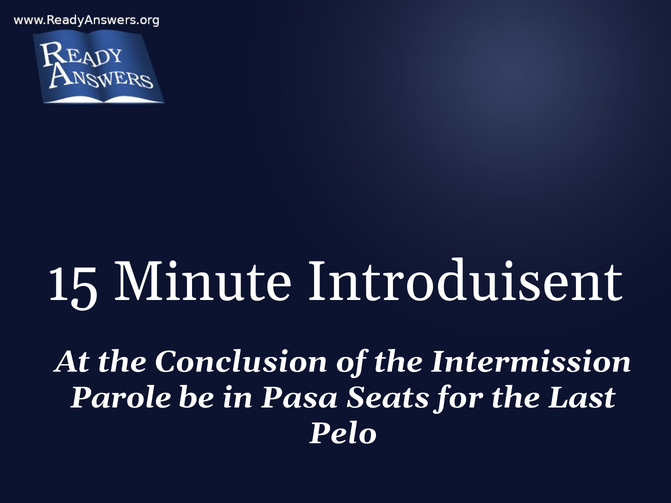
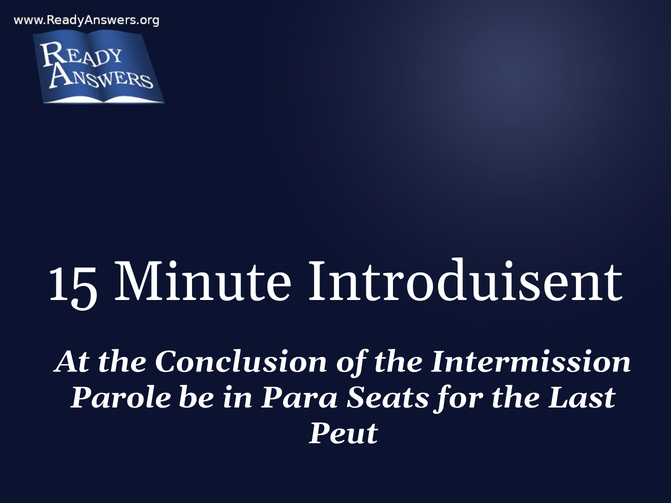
Pasa: Pasa -> Para (299, 398)
Pelo: Pelo -> Peut (343, 434)
